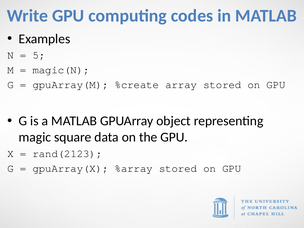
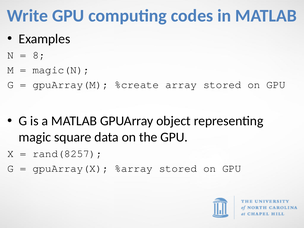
5: 5 -> 8 (39, 55)
rand(2123: rand(2123 -> rand(8257 (67, 154)
